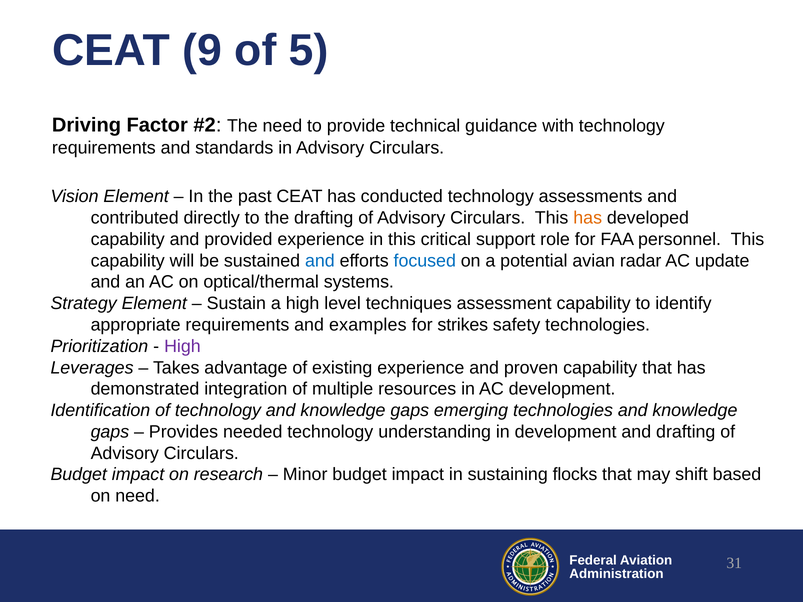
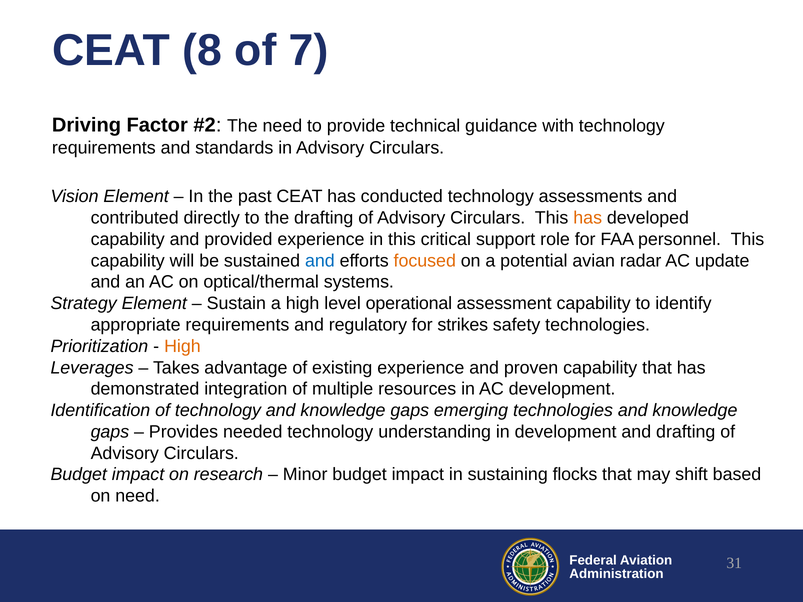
9: 9 -> 8 (202, 50)
5: 5 -> 7 (309, 50)
focused colour: blue -> orange (425, 261)
techniques: techniques -> operational (409, 304)
examples: examples -> regulatory (368, 325)
High colour: purple -> orange (182, 346)
